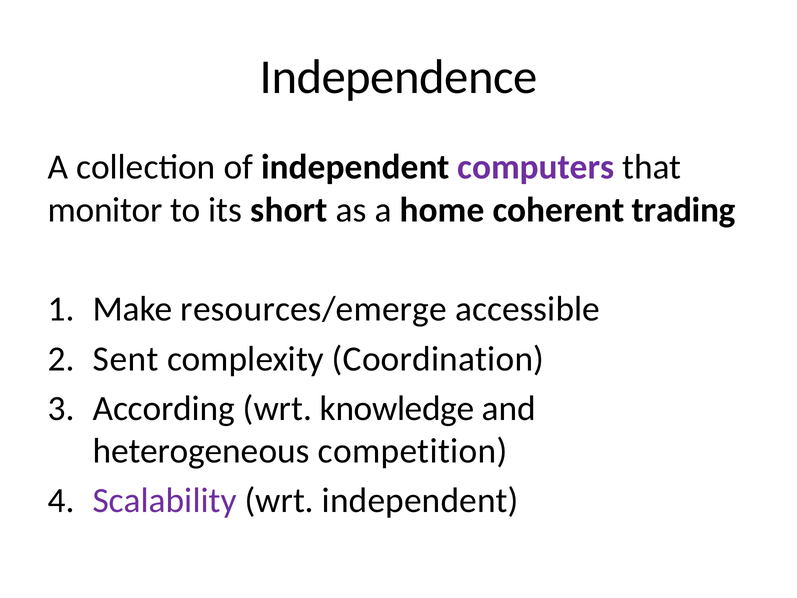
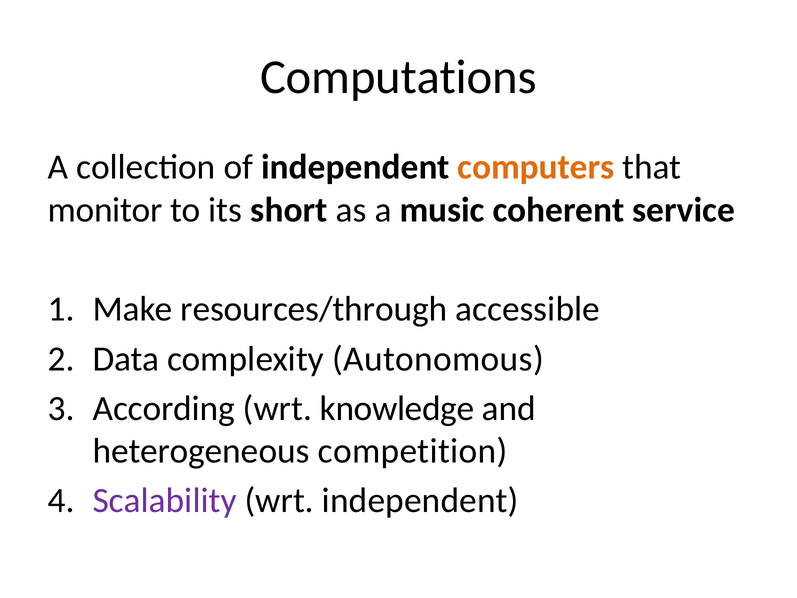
Independence: Independence -> Computations (398, 77)
computers colour: purple -> orange (536, 167)
home: home -> music (442, 210)
trading: trading -> service (684, 210)
resources/emerge: resources/emerge -> resources/through (314, 309)
Sent: Sent -> Data (126, 359)
Coordination: Coordination -> Autonomous (438, 359)
